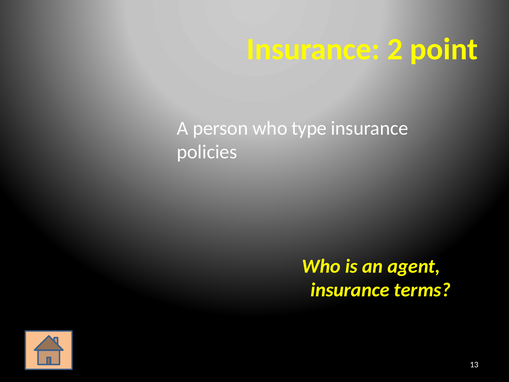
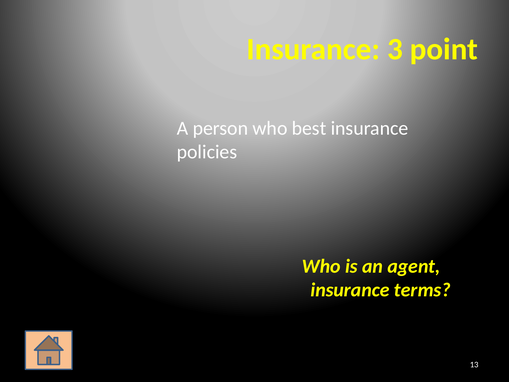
2: 2 -> 3 (395, 49)
type: type -> best (309, 128)
